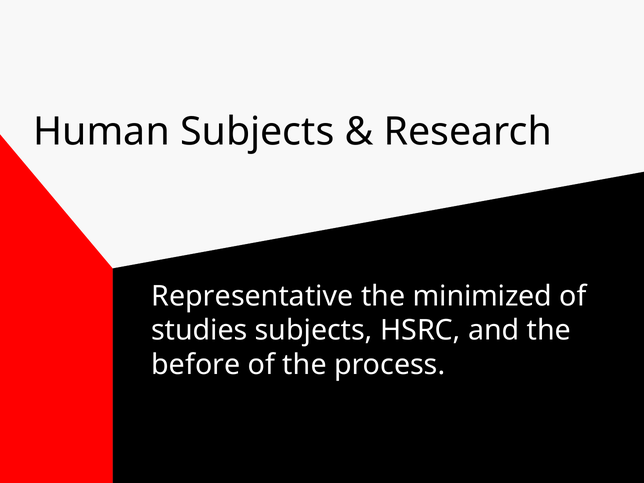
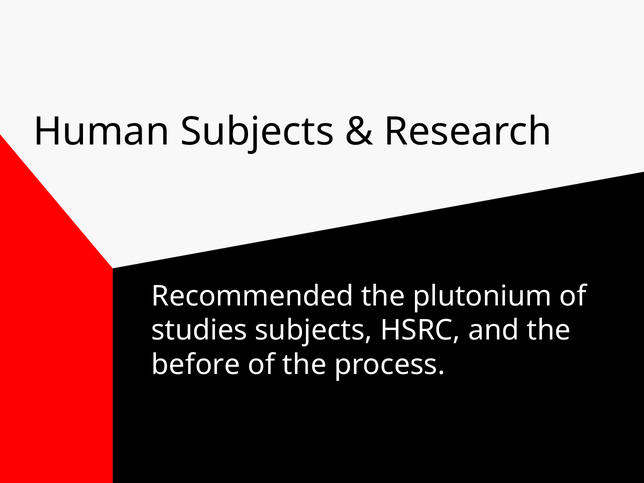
Representative: Representative -> Recommended (253, 296)
minimized: minimized -> plutonium (482, 296)
